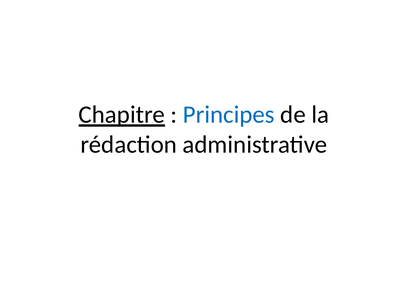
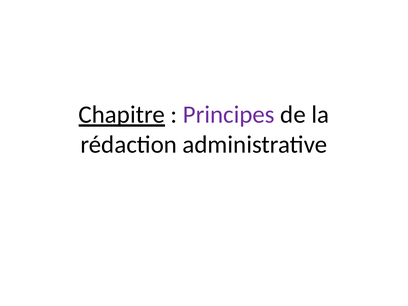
Principes colour: blue -> purple (229, 115)
